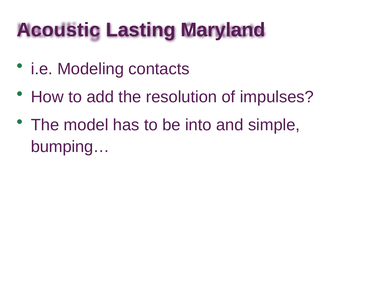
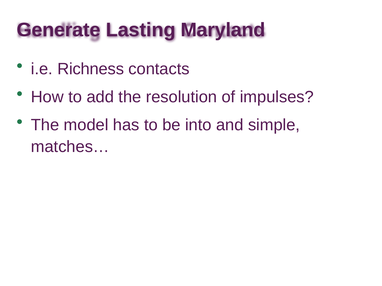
Acoustic: Acoustic -> Generate (59, 30)
Modeling: Modeling -> Richness (91, 69)
bumping…: bumping… -> matches… (70, 147)
